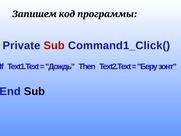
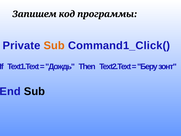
Sub colour: red -> orange (54, 45)
